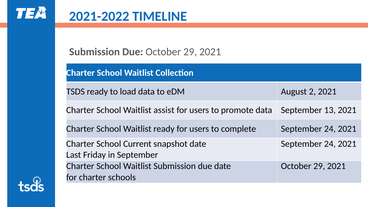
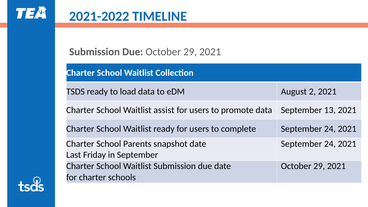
Current: Current -> Parents (137, 144)
